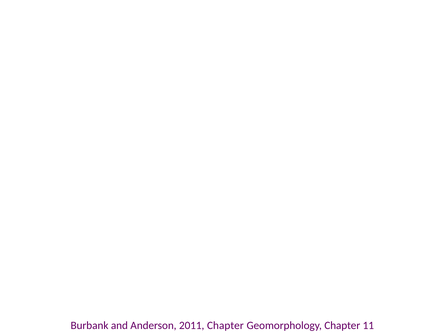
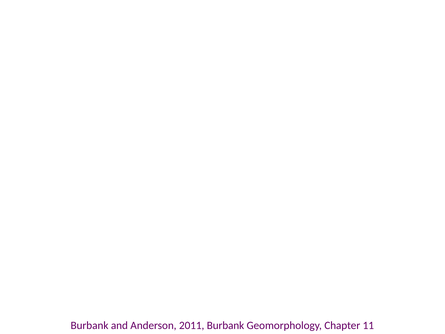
2011 Chapter: Chapter -> Burbank (225, 325)
